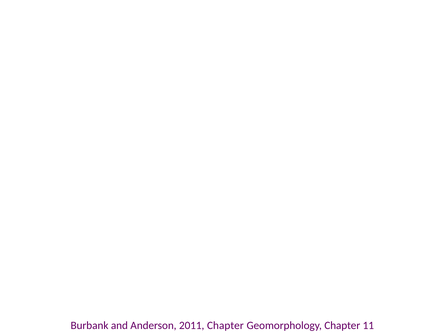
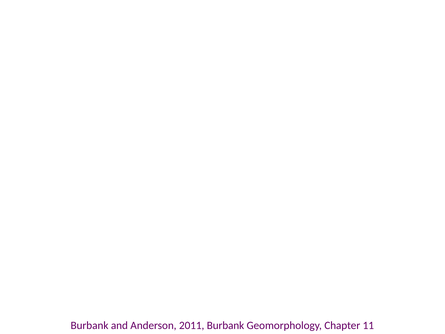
2011 Chapter: Chapter -> Burbank (225, 325)
